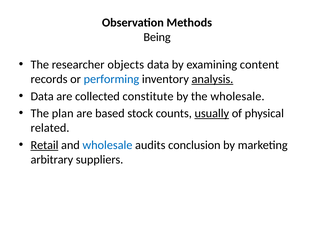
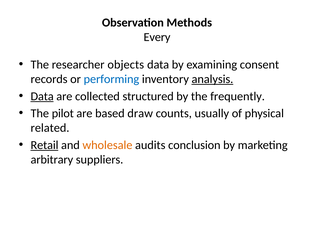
Being: Being -> Every (157, 37)
content: content -> consent (259, 65)
Data underline: none -> present (42, 96)
constitute: constitute -> structured (148, 96)
the wholesale: wholesale -> frequently (238, 96)
plan: plan -> pilot (63, 114)
stock: stock -> draw (140, 114)
usually underline: present -> none (212, 114)
wholesale colour: blue -> orange (107, 145)
